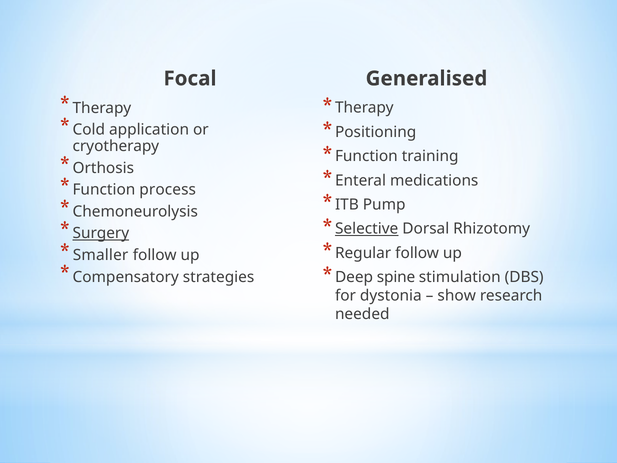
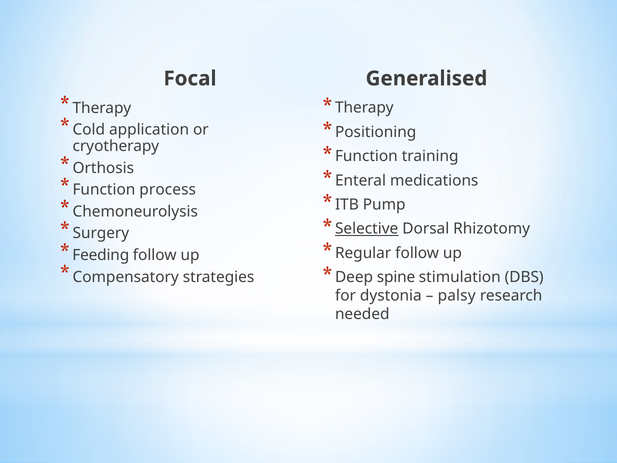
Surgery underline: present -> none (101, 233)
Smaller: Smaller -> Feeding (101, 255)
show: show -> palsy (457, 296)
